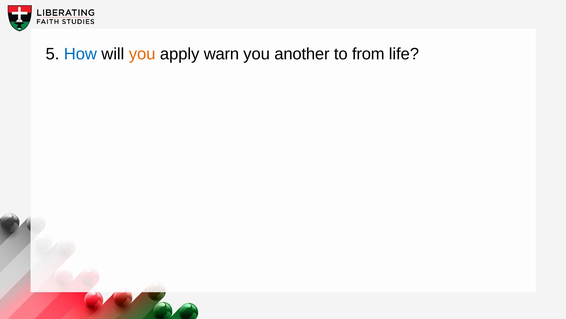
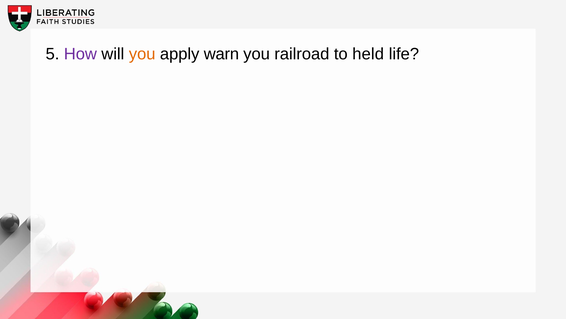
How colour: blue -> purple (80, 54)
another: another -> railroad (302, 54)
from: from -> held (368, 54)
